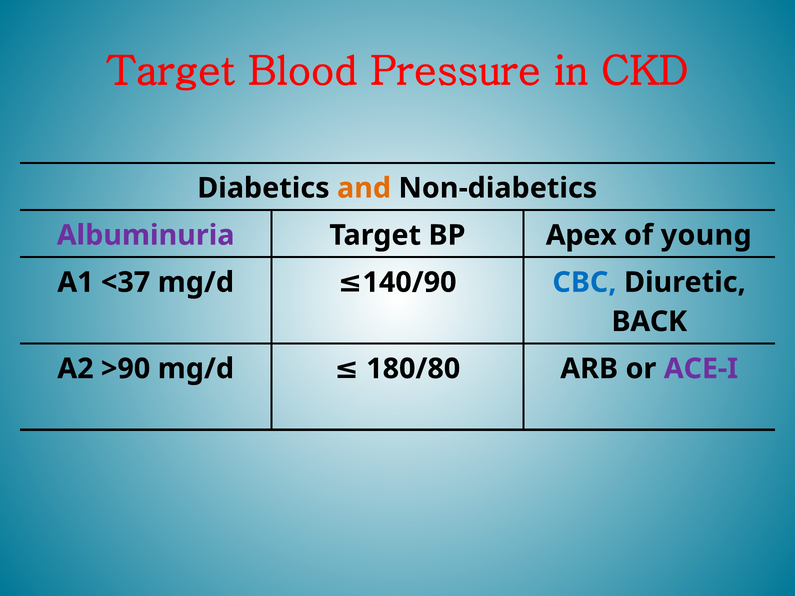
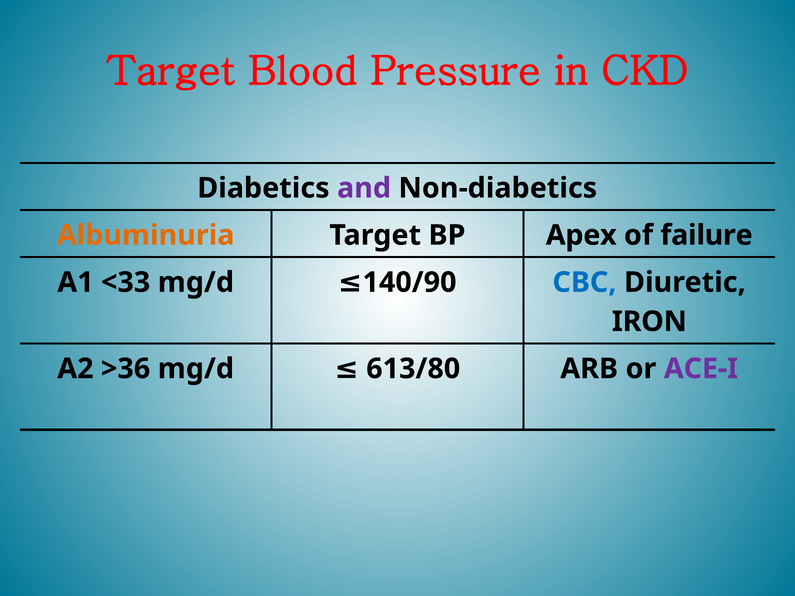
and colour: orange -> purple (364, 188)
Albuminuria colour: purple -> orange (146, 235)
young: young -> failure (706, 235)
<37: <37 -> <33 (126, 282)
BACK: BACK -> IRON (649, 322)
>90: >90 -> >36 (126, 369)
180/80: 180/80 -> 613/80 (413, 369)
